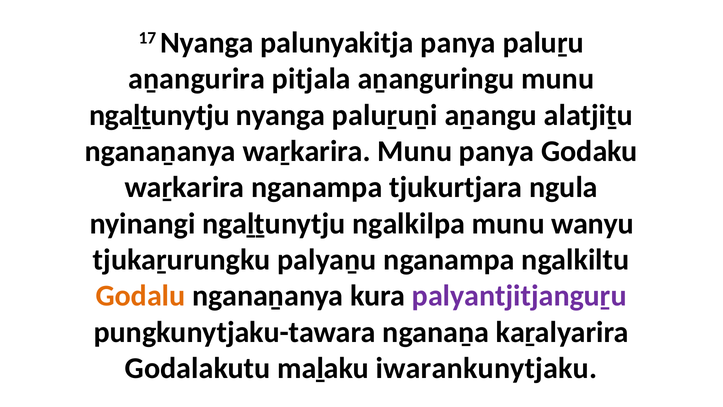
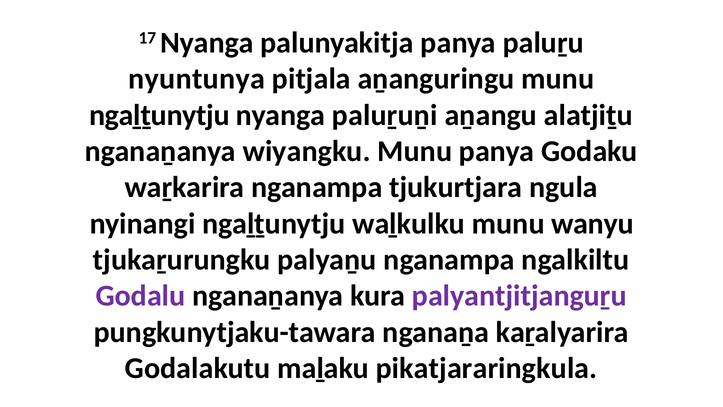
aṉangurira: aṉangurira -> nyuntunya (197, 79)
nganaṉanya waṟkarira: waṟkarira -> wiyangku (307, 151)
ngalkilpa: ngalkilpa -> waḻkulku (409, 224)
Godalu colour: orange -> purple (141, 296)
iwarankunytjaku: iwarankunytjaku -> pikatjararingkula (487, 368)
